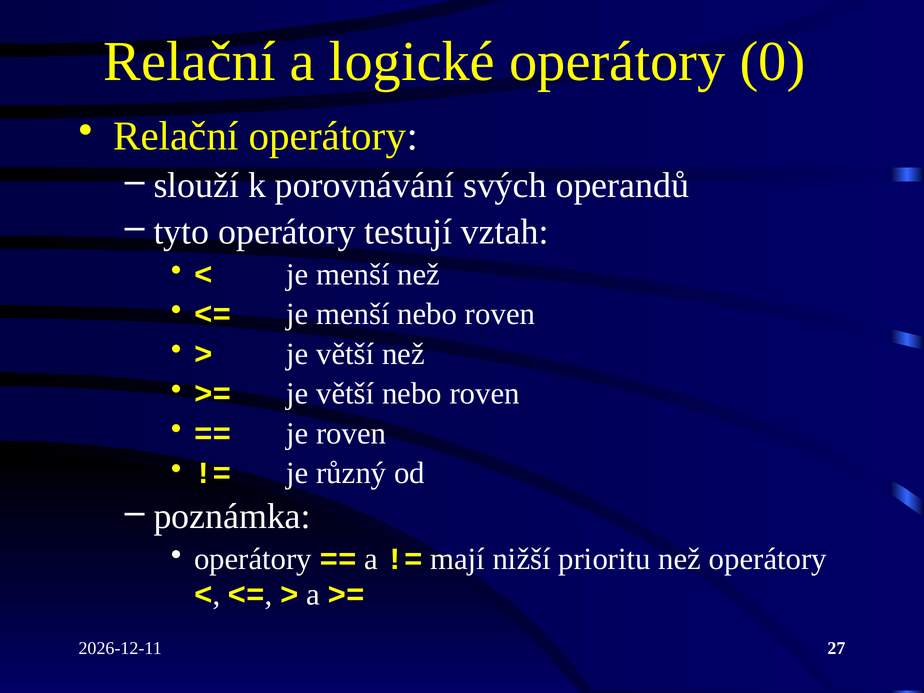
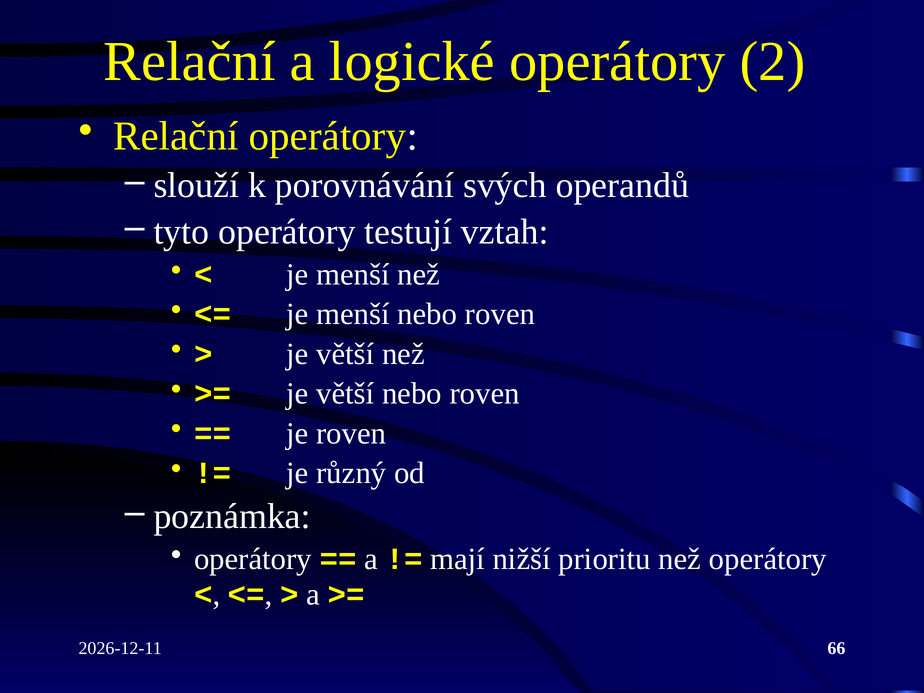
0: 0 -> 2 (772, 62)
27: 27 -> 66 (836, 648)
